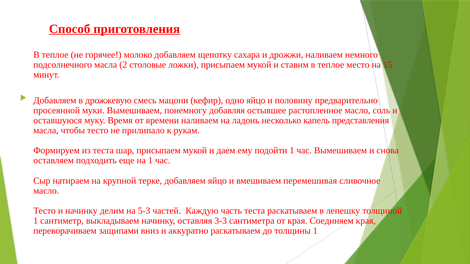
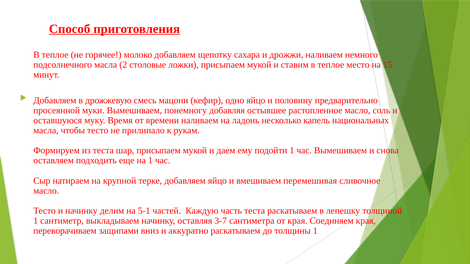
представления: представления -> национальных (361, 121)
5-3: 5-3 -> 5-1 (144, 211)
3-3: 3-3 -> 3-7 (221, 221)
